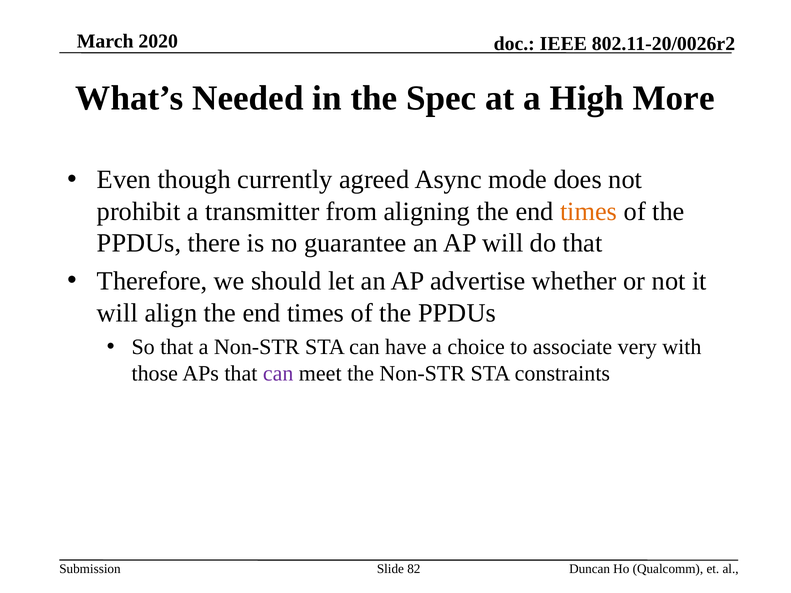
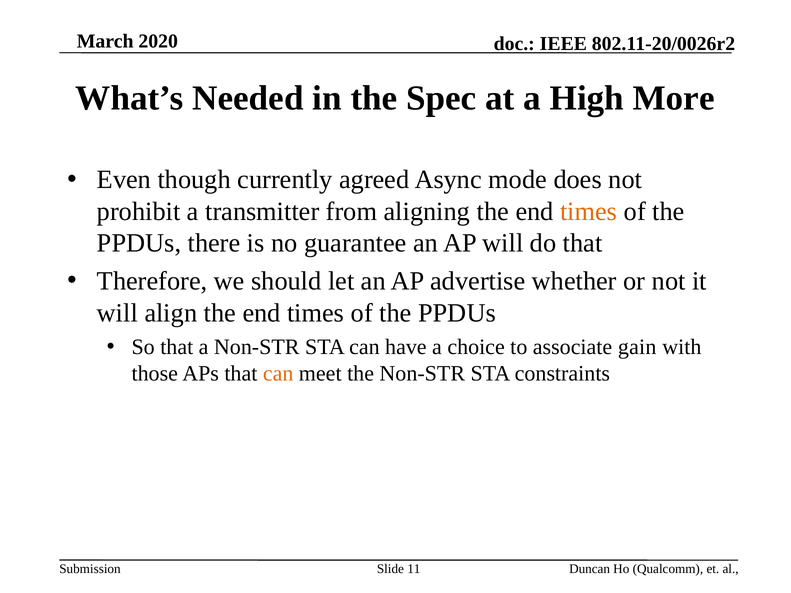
very: very -> gain (637, 347)
can colour: purple -> orange (278, 374)
82: 82 -> 11 (414, 569)
